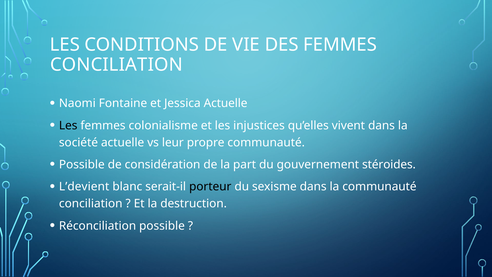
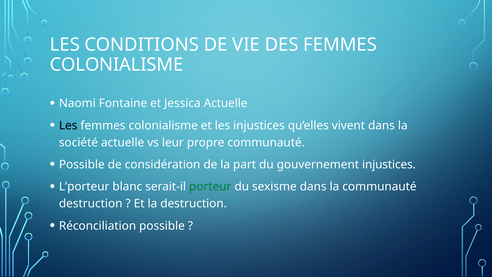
CONCILIATION: CONCILIATION -> COLONIALISME (117, 65)
gouvernement stéroides: stéroides -> injustices (389, 164)
L’devient: L’devient -> L’porteur (84, 187)
porteur colour: black -> green (210, 187)
conciliation: conciliation -> destruction (91, 203)
